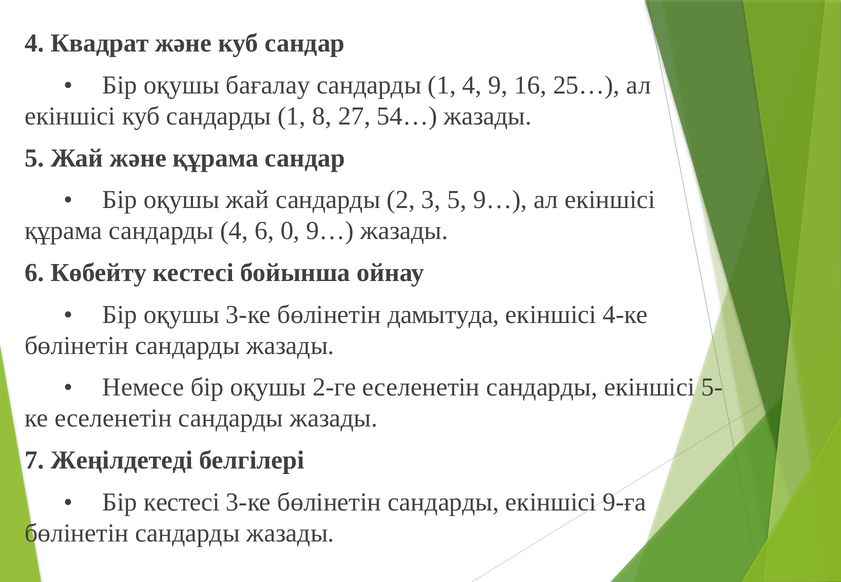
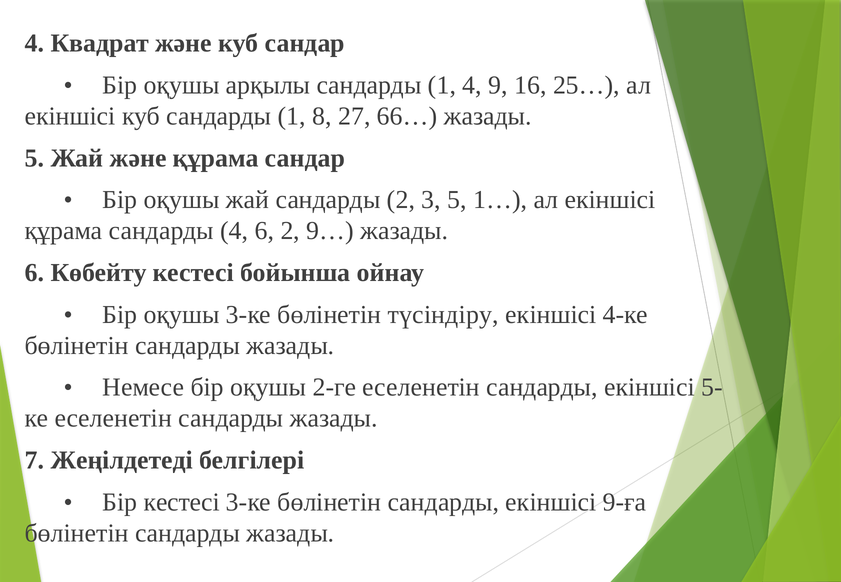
бағалау: бағалау -> арқылы (268, 85)
54…: 54… -> 66… (407, 116)
5 9…: 9… -> 1… (500, 200)
6 0: 0 -> 2 (290, 231)
дамытуда: дамытуда -> түсіндіру (443, 315)
